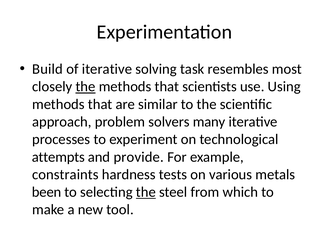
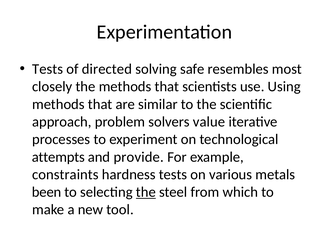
Build: Build -> Tests (48, 69)
of iterative: iterative -> directed (107, 69)
task: task -> safe (192, 69)
the underline: present -> none (86, 87)
many: many -> value (209, 122)
